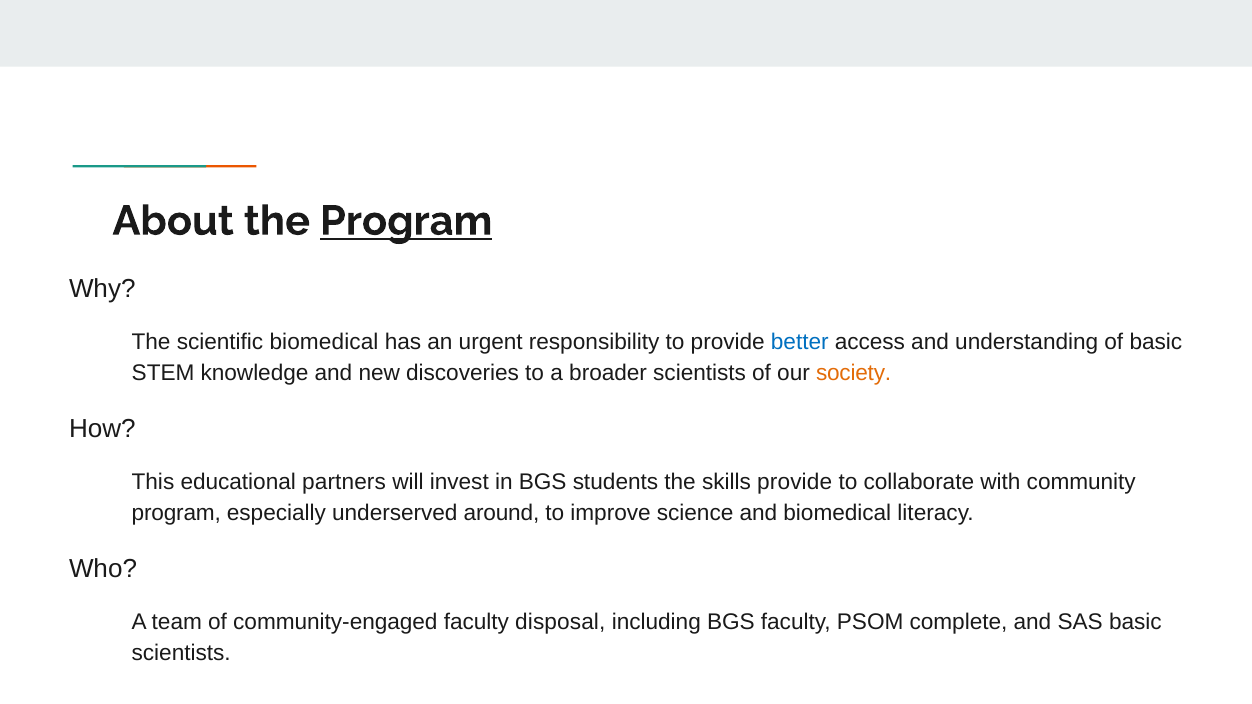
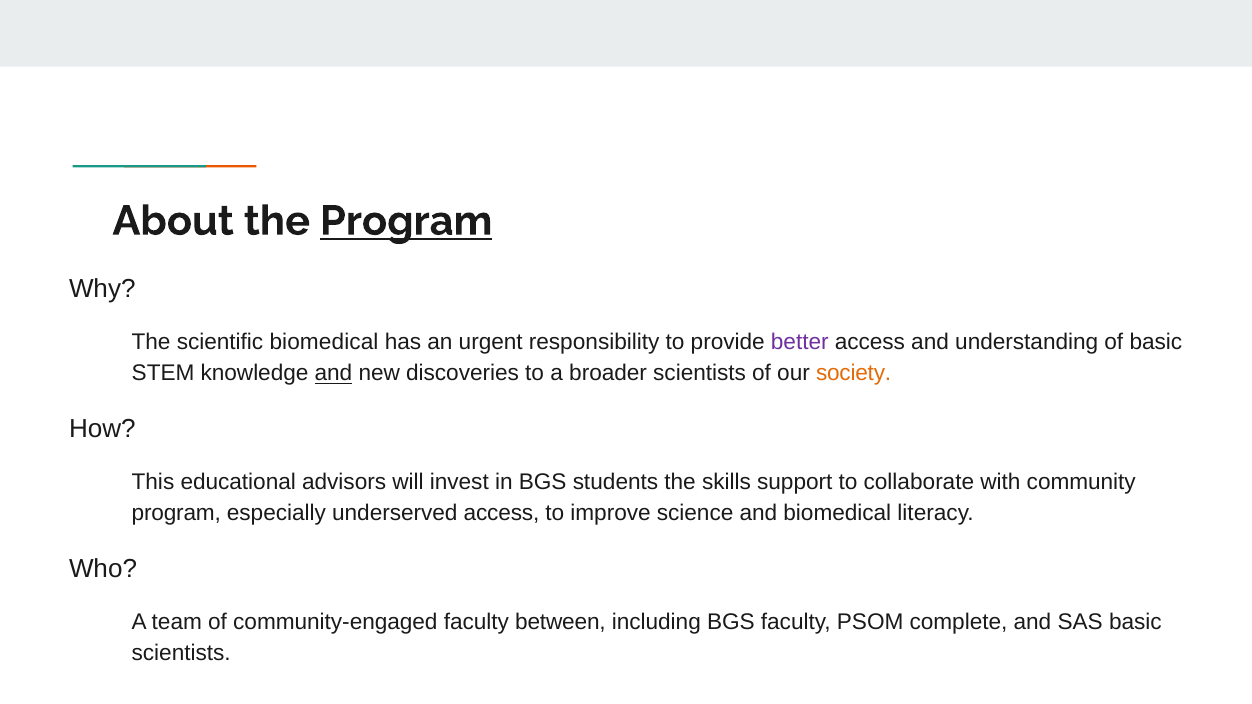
better colour: blue -> purple (800, 342)
and underline: none -> present (333, 374)
partners: partners -> advisors (344, 482)
skills provide: provide -> support (795, 482)
underserved around: around -> access (501, 514)
disposal: disposal -> between (560, 623)
